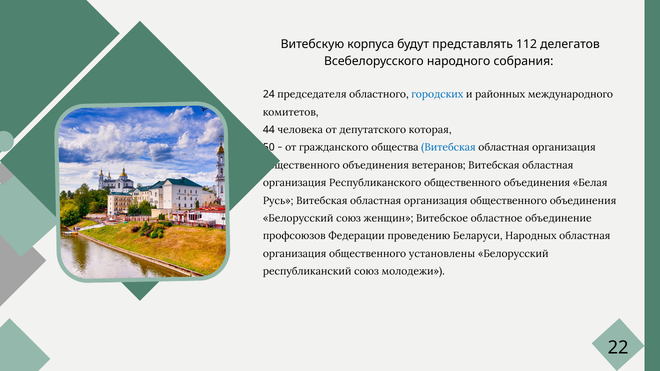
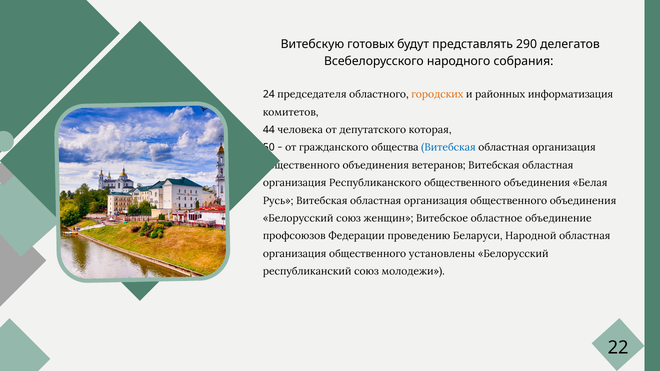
корпуса: корпуса -> готовых (371, 44)
112: 112 -> 290 (527, 44)
городских colour: blue -> orange (437, 95)
международного: международного -> информатизация (570, 95)
Народных: Народных -> Народной (531, 236)
